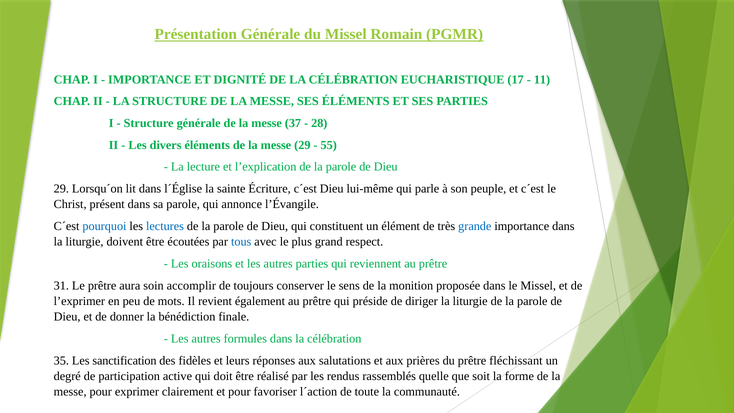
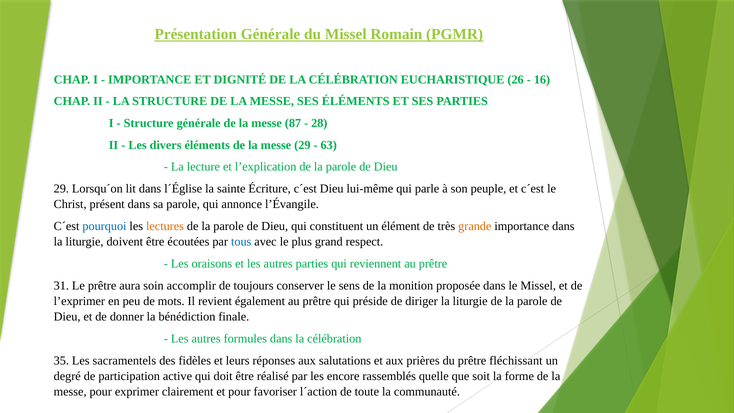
17: 17 -> 26 (516, 80)
11: 11 -> 16 (542, 80)
37: 37 -> 87 (293, 123)
55: 55 -> 63 (329, 145)
lectures colour: blue -> orange (165, 226)
grande colour: blue -> orange (475, 226)
sanctification: sanctification -> sacramentels (124, 360)
rendus: rendus -> encore (343, 376)
